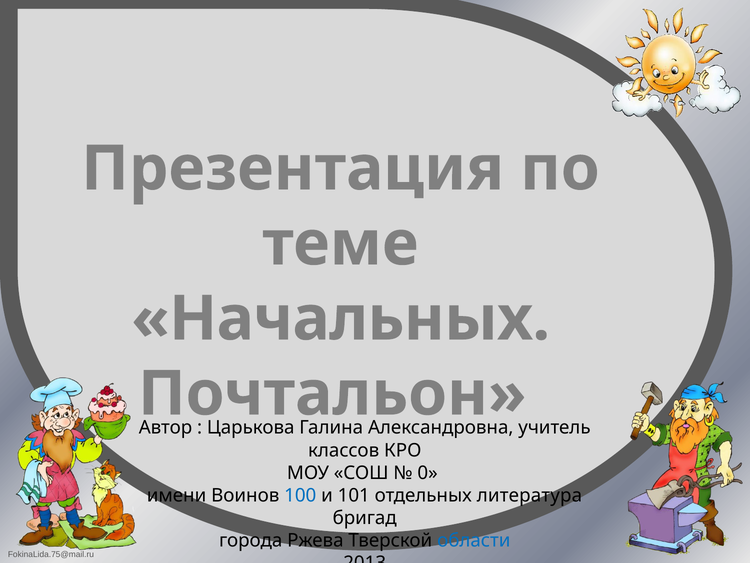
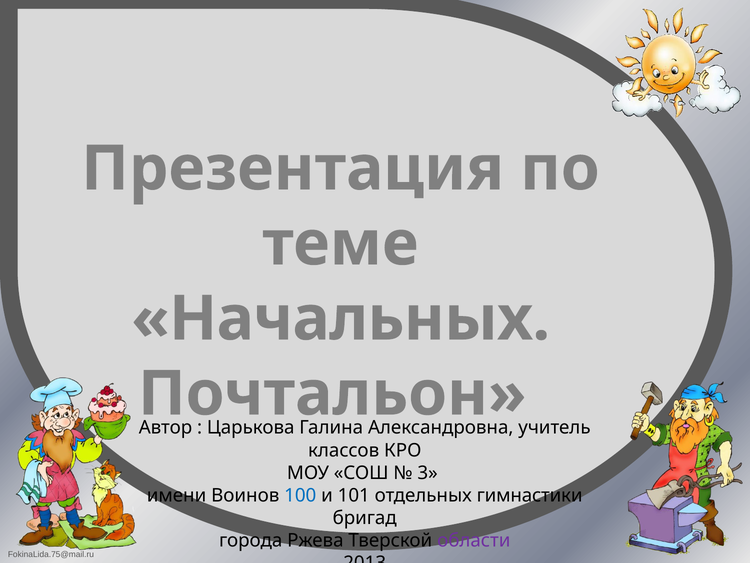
0: 0 -> 3 (428, 472)
литература: литература -> гимнастики (530, 495)
области colour: blue -> purple (474, 540)
